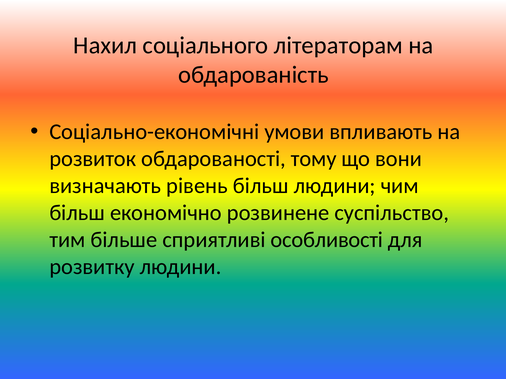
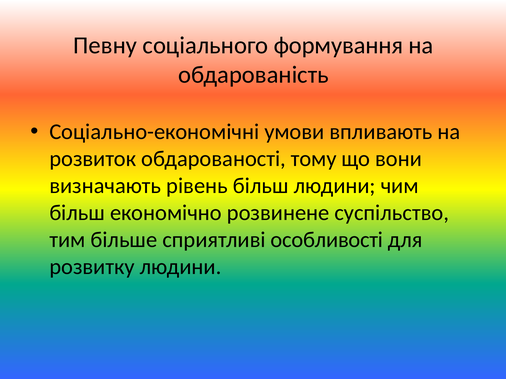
Нахил: Нахил -> Певну (105, 45)
літераторам: літераторам -> формування (338, 45)
